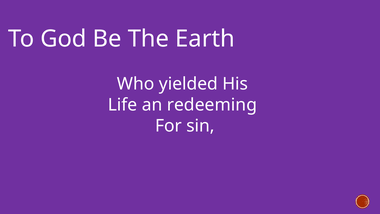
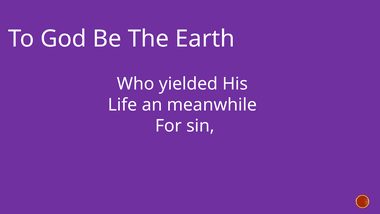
redeeming: redeeming -> meanwhile (212, 105)
